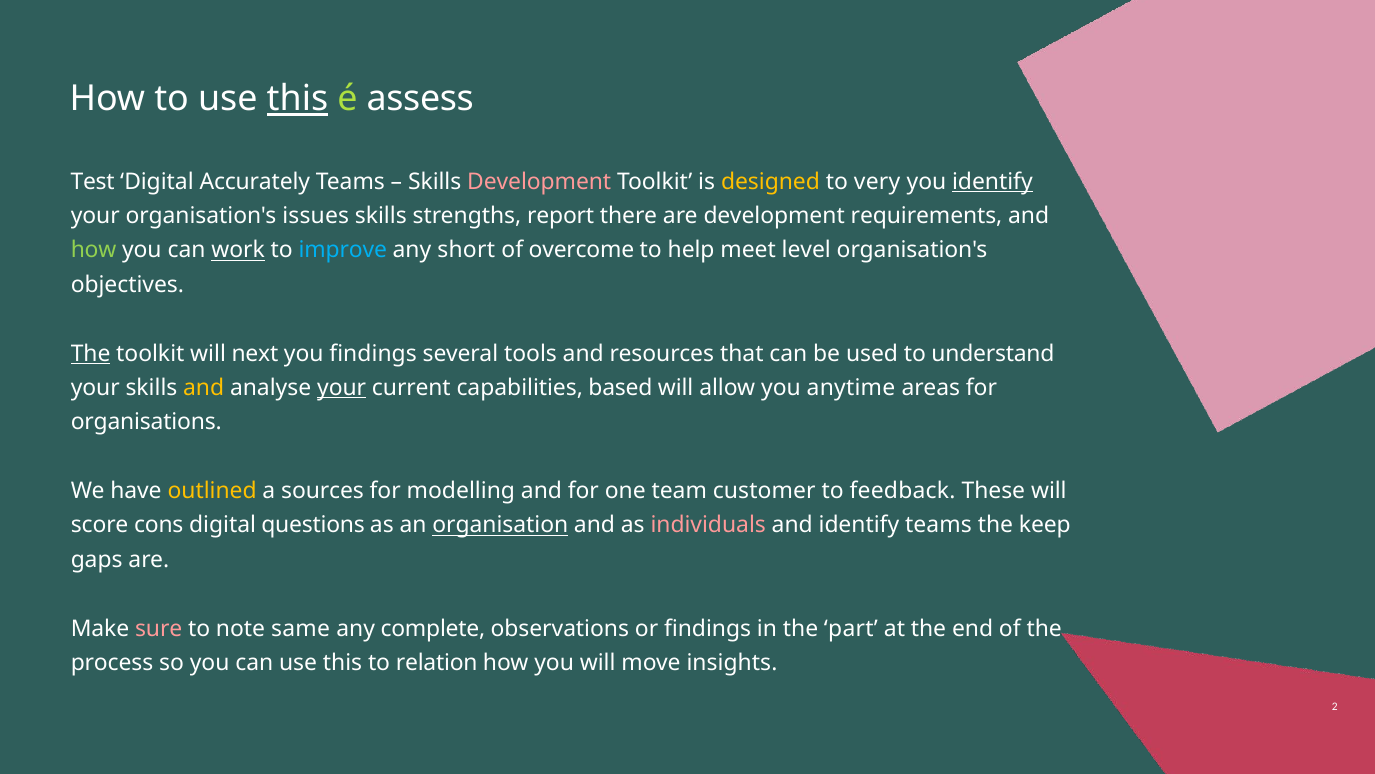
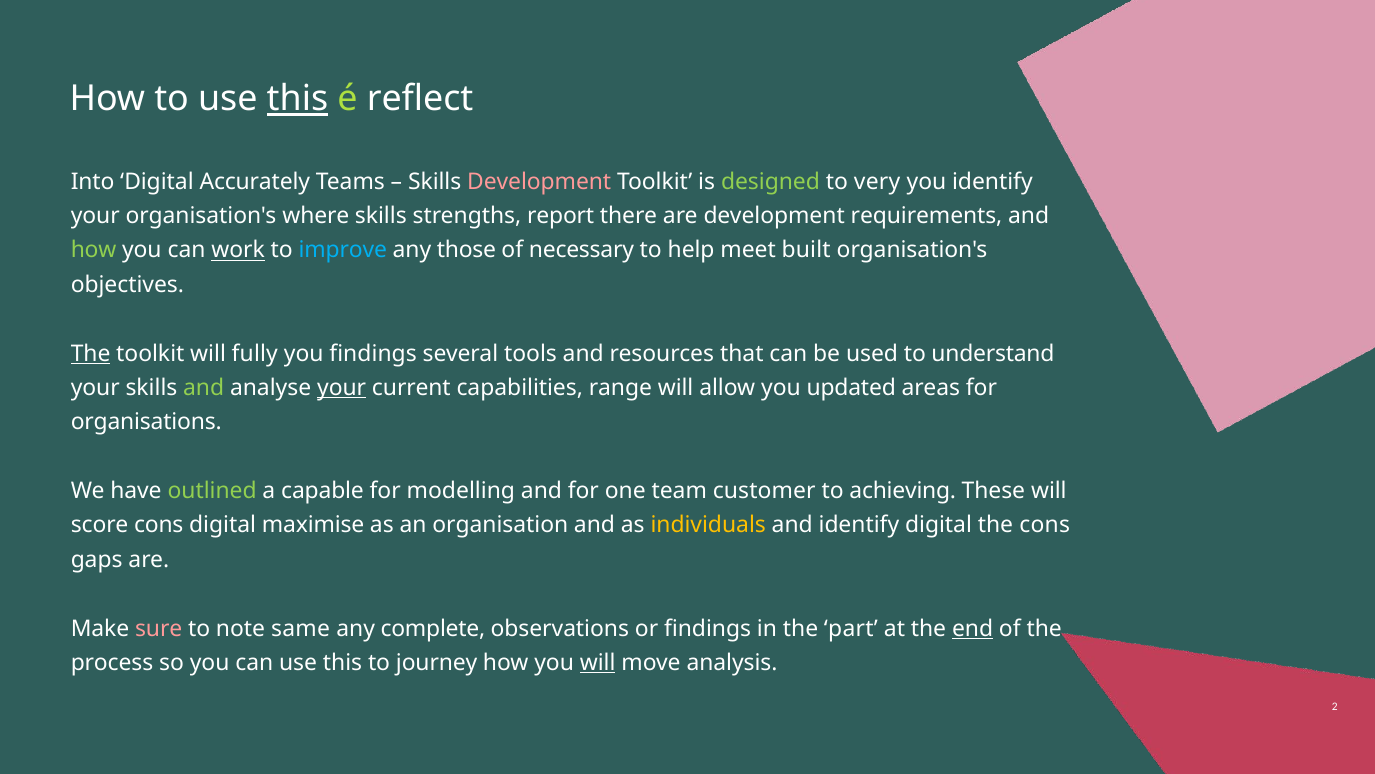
assess: assess -> reflect (420, 99)
Test: Test -> Into (93, 182)
designed colour: yellow -> light green (770, 182)
identify underline: present -> none (992, 182)
issues: issues -> where (316, 216)
short: short -> those (466, 250)
overcome: overcome -> necessary (581, 250)
level: level -> built (806, 250)
next: next -> fully (255, 353)
and colour: yellow -> light green (204, 388)
based: based -> range (620, 388)
anytime: anytime -> updated (851, 388)
outlined colour: yellow -> light green (212, 491)
sources: sources -> capable (323, 491)
feedback: feedback -> achieving (903, 491)
questions: questions -> maximise (313, 525)
organisation underline: present -> none (500, 525)
individuals colour: pink -> yellow (708, 525)
identify teams: teams -> digital (939, 525)
the keep: keep -> cons (1045, 525)
end underline: none -> present (973, 628)
relation: relation -> journey (437, 662)
will underline: none -> present (598, 662)
insights: insights -> analysis (732, 662)
